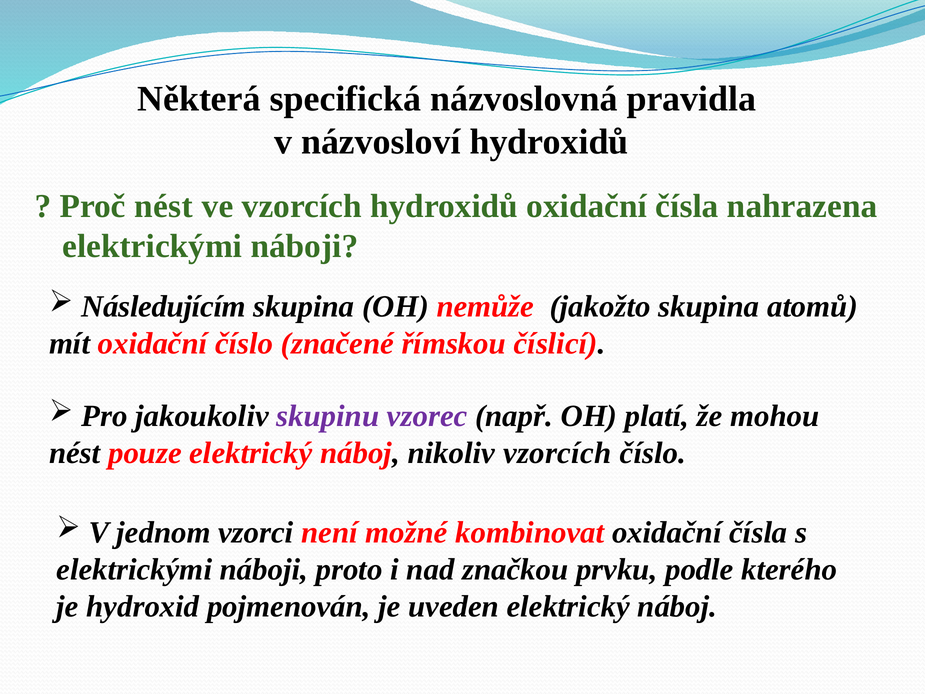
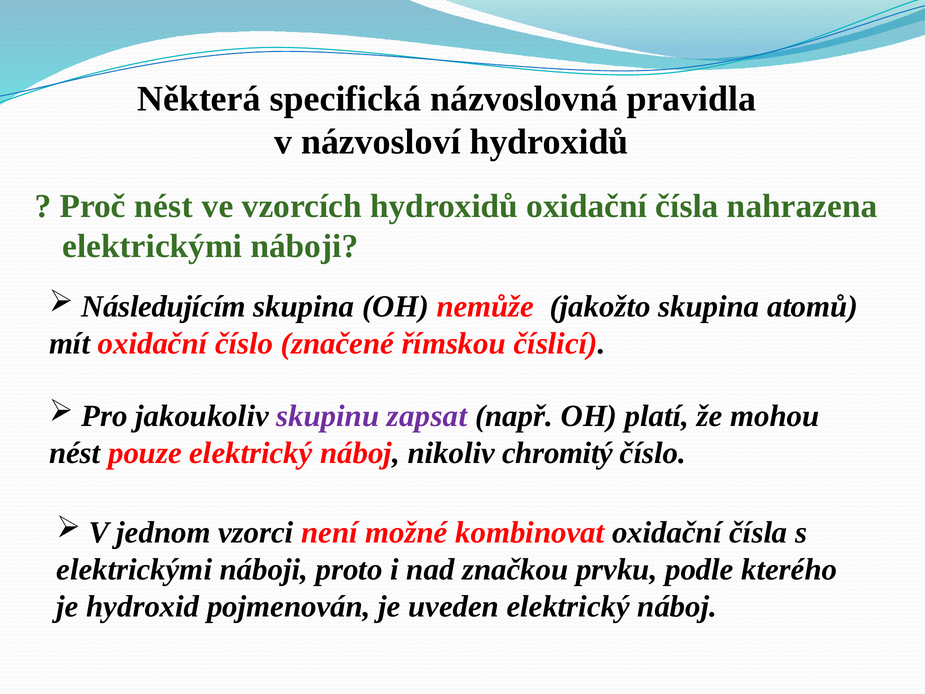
vzorec: vzorec -> zapsat (427, 416)
nikoliv vzorcích: vzorcích -> chromitý (558, 453)
